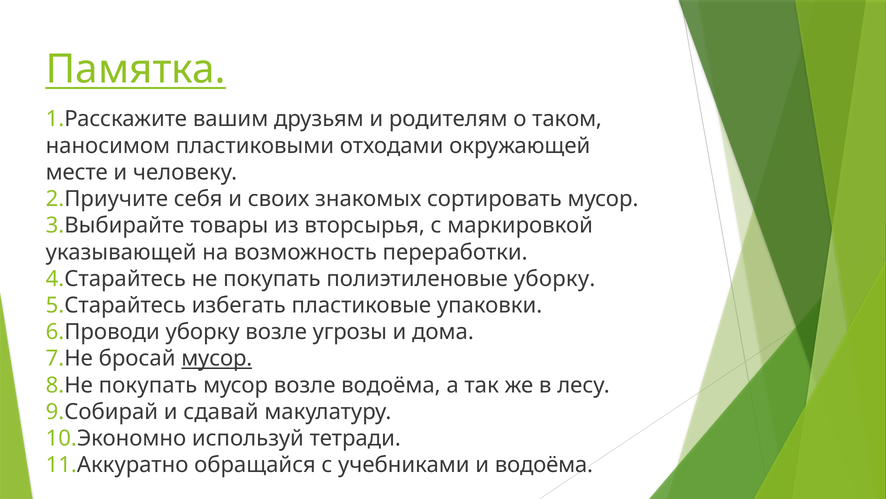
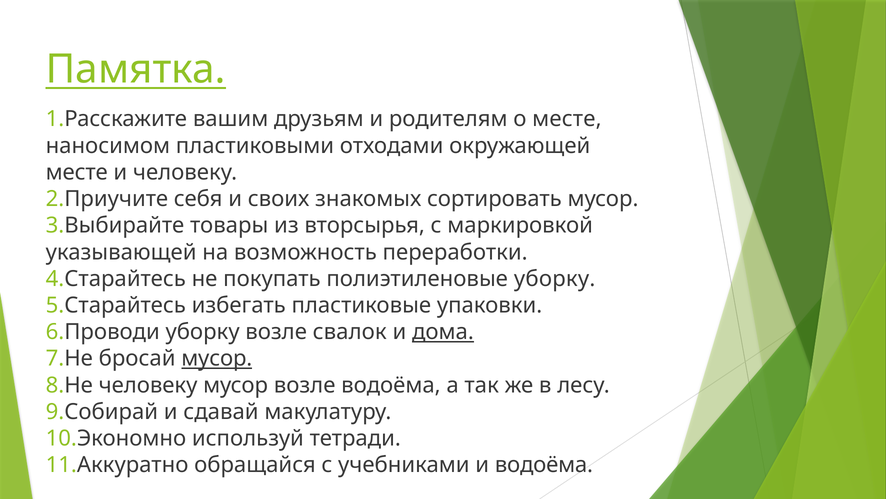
о таком: таком -> месте (567, 119)
угрозы: угрозы -> свалок (350, 332)
дома underline: none -> present (443, 332)
8.Не покупать: покупать -> человеку (148, 385)
